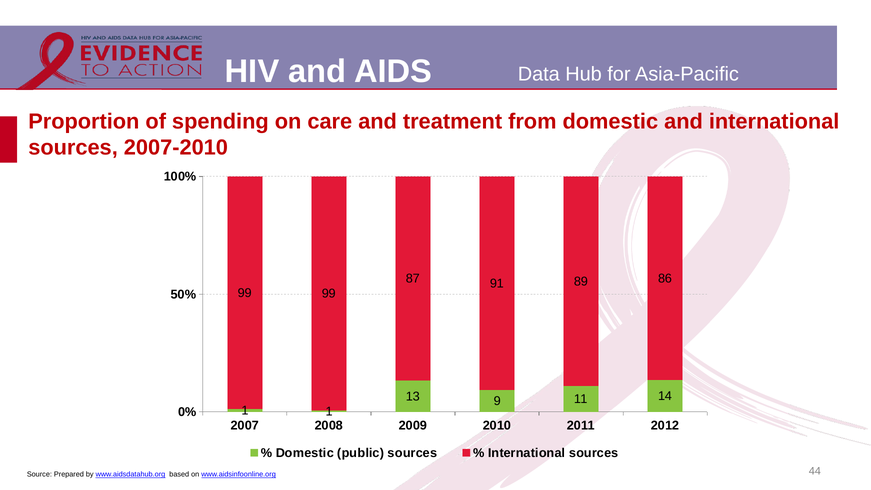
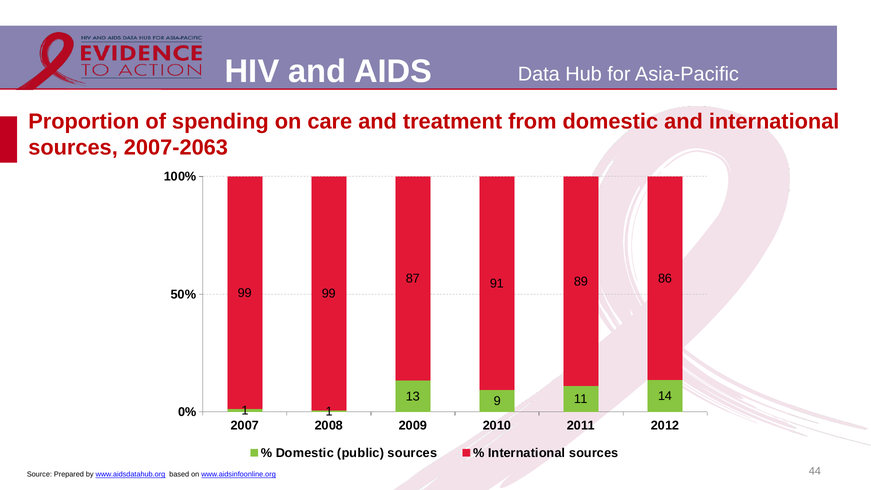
2007-2010: 2007-2010 -> 2007-2063 (176, 147)
